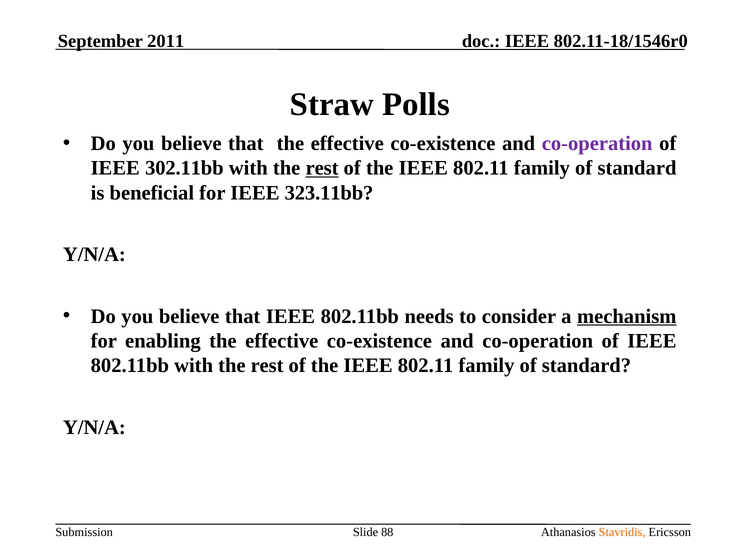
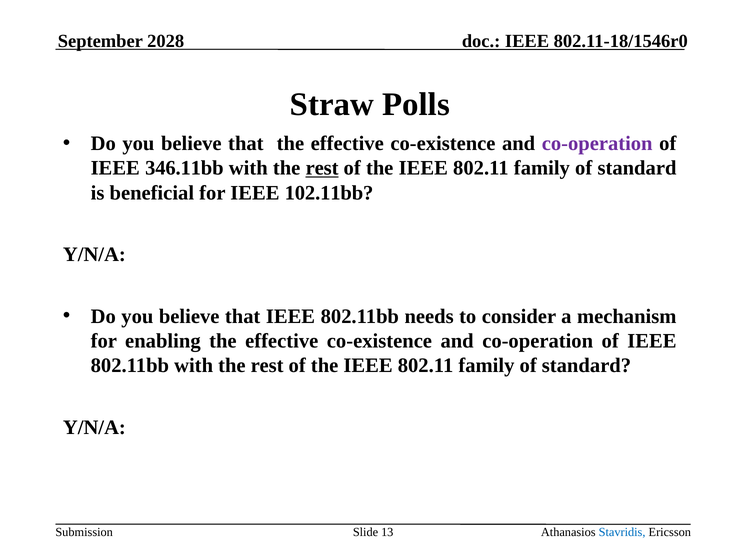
2011: 2011 -> 2028 (166, 41)
302.11bb: 302.11bb -> 346.11bb (184, 168)
323.11bb: 323.11bb -> 102.11bb (329, 193)
mechanism underline: present -> none (627, 316)
88: 88 -> 13 (387, 532)
Stavridis colour: orange -> blue (622, 532)
